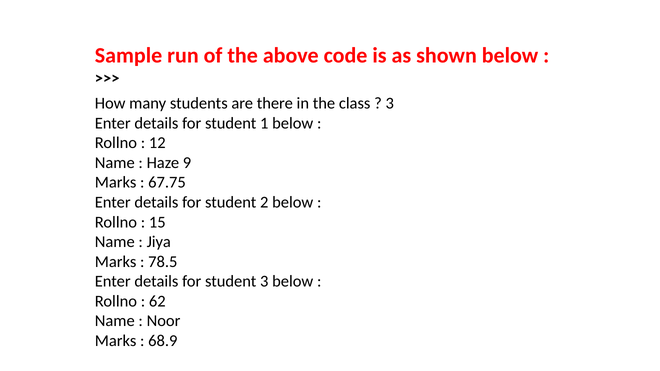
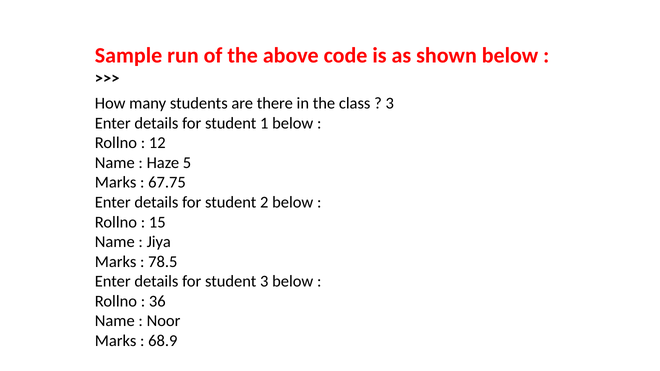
9: 9 -> 5 (187, 163)
62: 62 -> 36 (157, 301)
